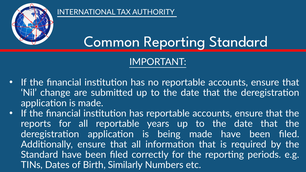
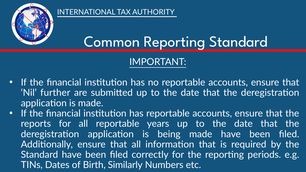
change: change -> further (55, 93)
